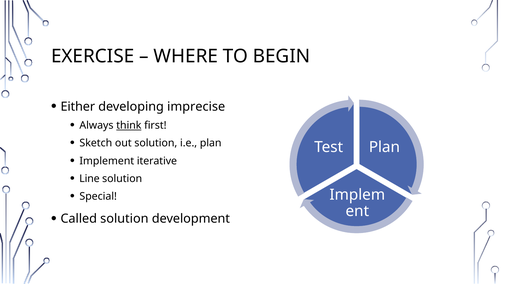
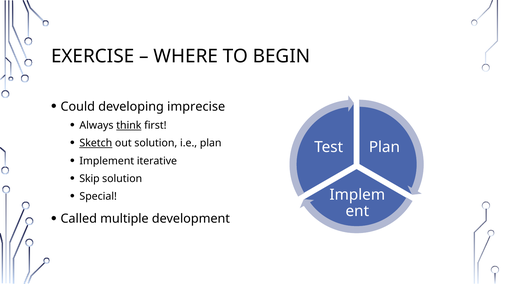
Either: Either -> Could (78, 107)
Sketch underline: none -> present (96, 143)
Line: Line -> Skip (89, 179)
Called solution: solution -> multiple (124, 219)
